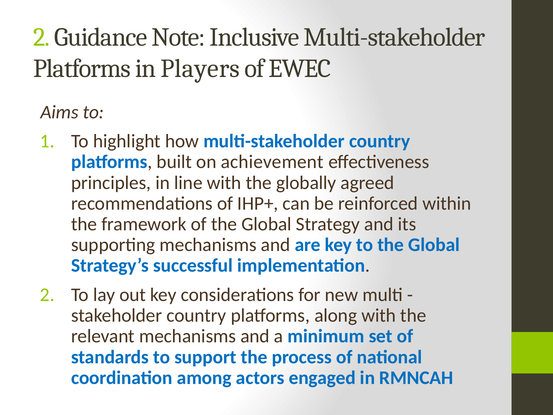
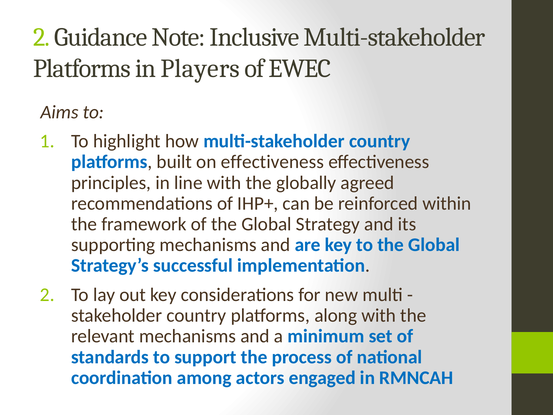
on achievement: achievement -> effectiveness (272, 162)
